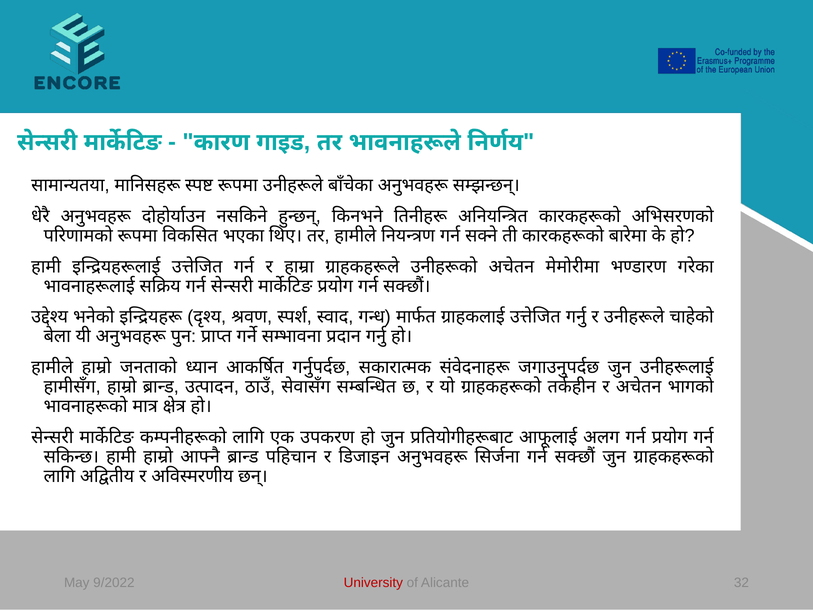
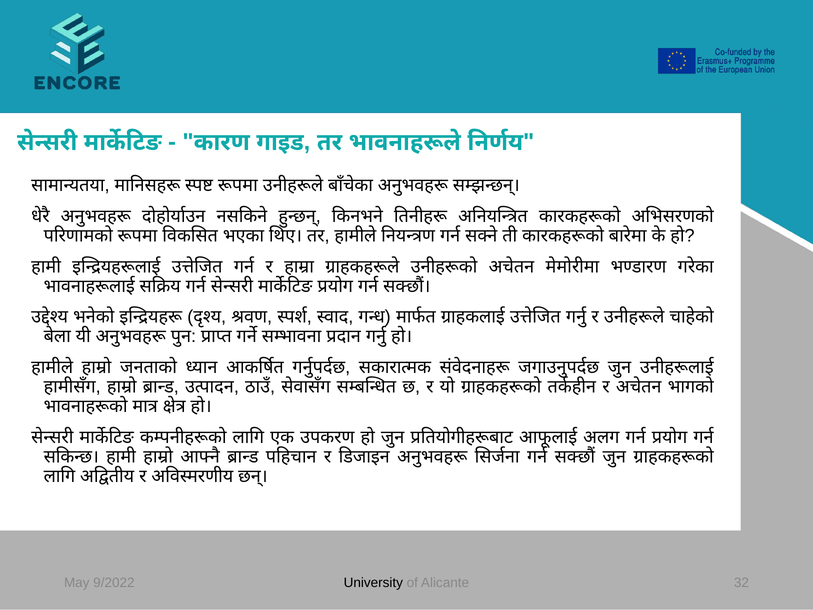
University colour: red -> black (373, 582)
